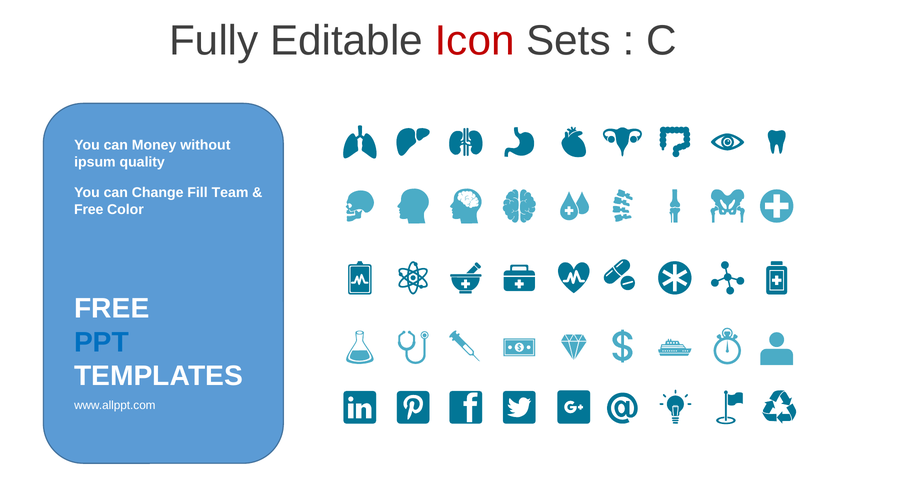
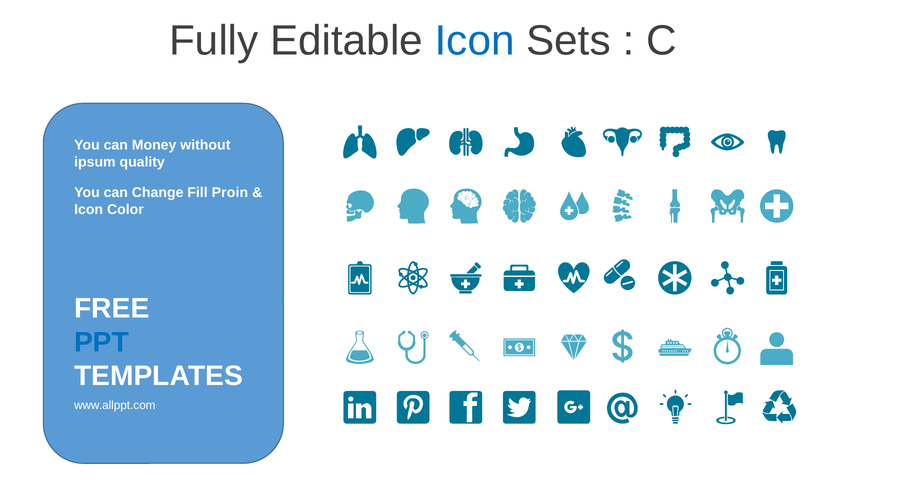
Icon colour: red -> blue (475, 41)
Team: Team -> Proin (230, 193)
Free: Free -> Icon (89, 210)
